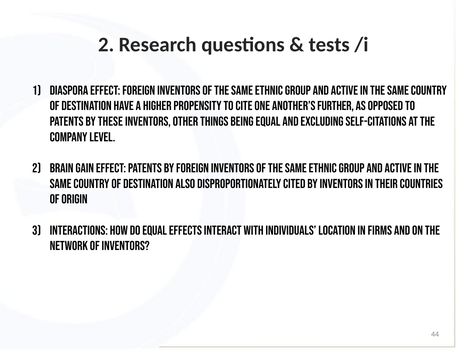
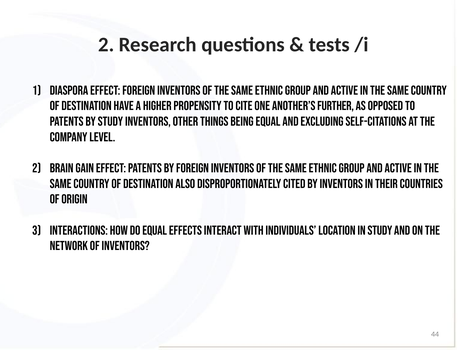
by these: these -> study (110, 122)
in firms: firms -> study (380, 231)
